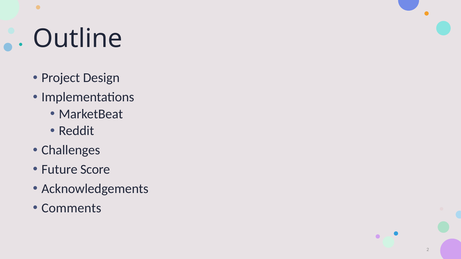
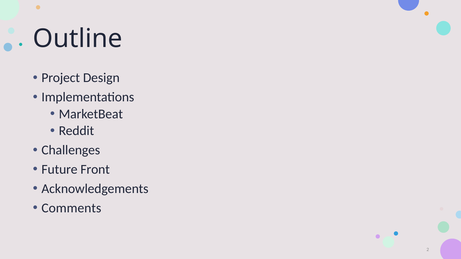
Score: Score -> Front (95, 170)
